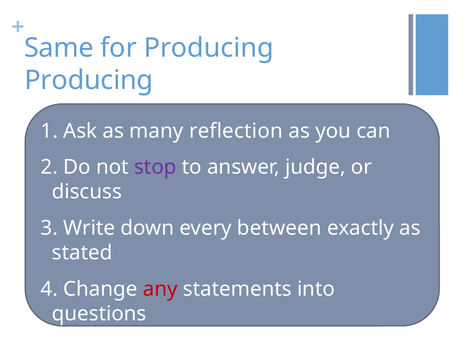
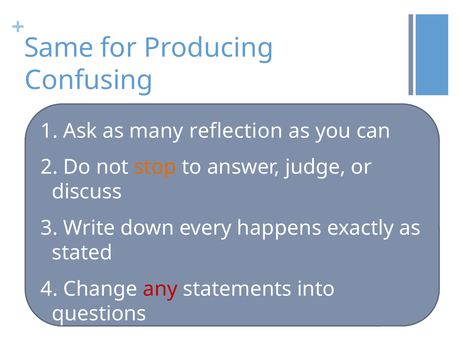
Producing: Producing -> Confusing (89, 80)
stop colour: purple -> orange (155, 167)
between: between -> happens (279, 228)
